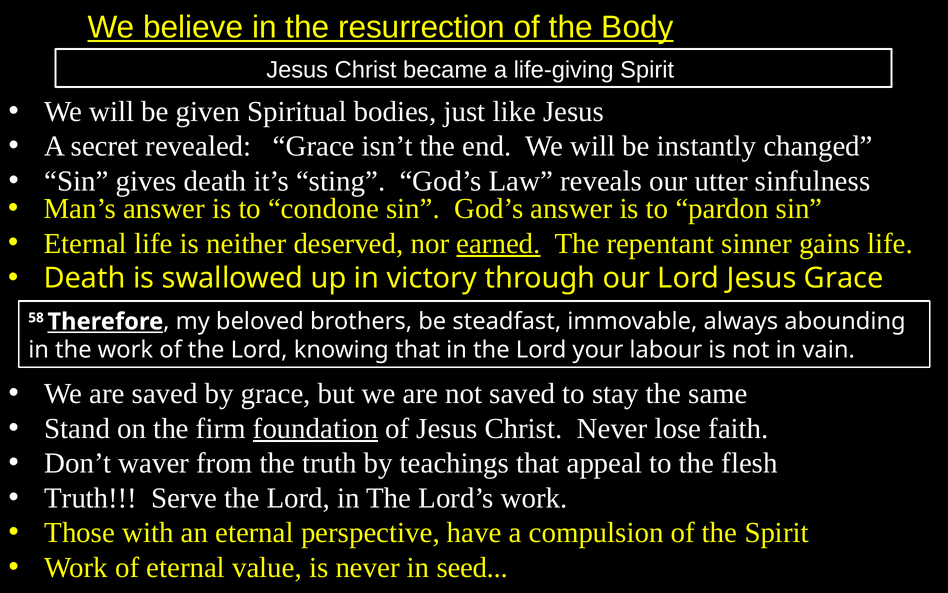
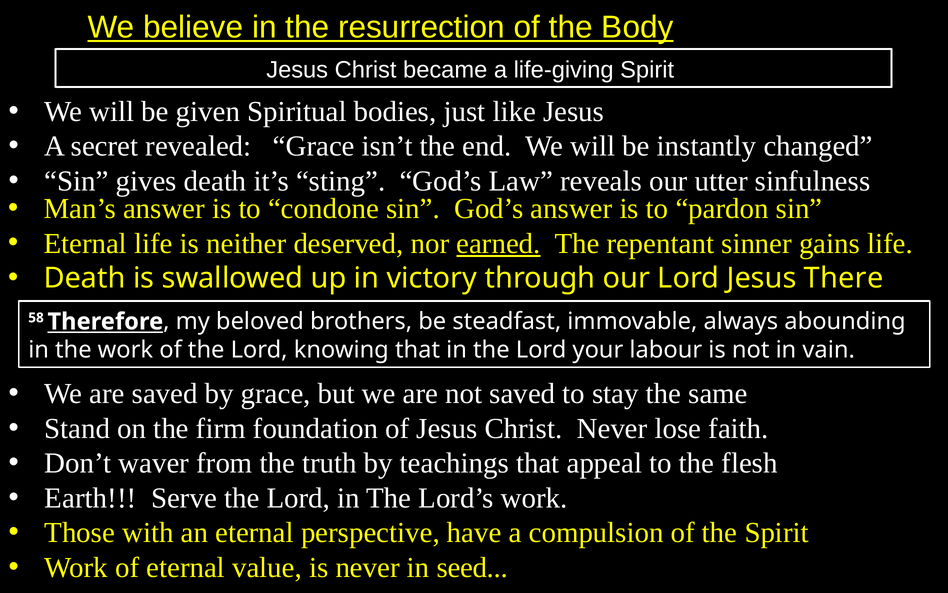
Jesus Grace: Grace -> There (844, 278)
foundation underline: present -> none (315, 428)
Truth: Truth -> Earth (91, 498)
